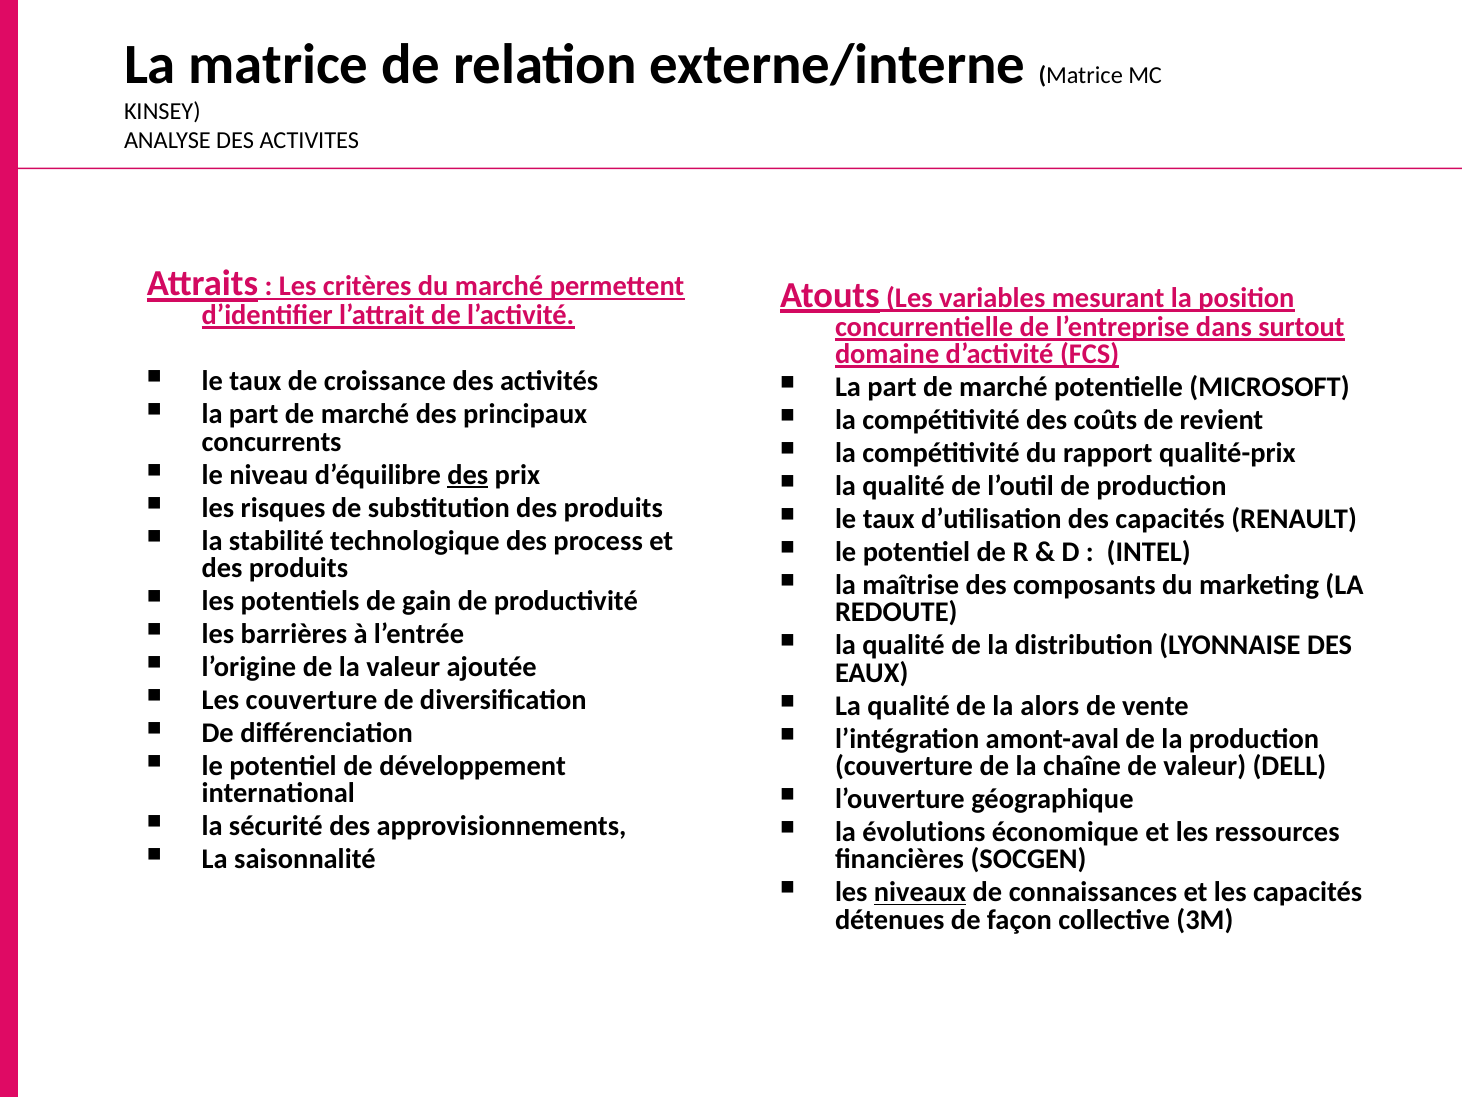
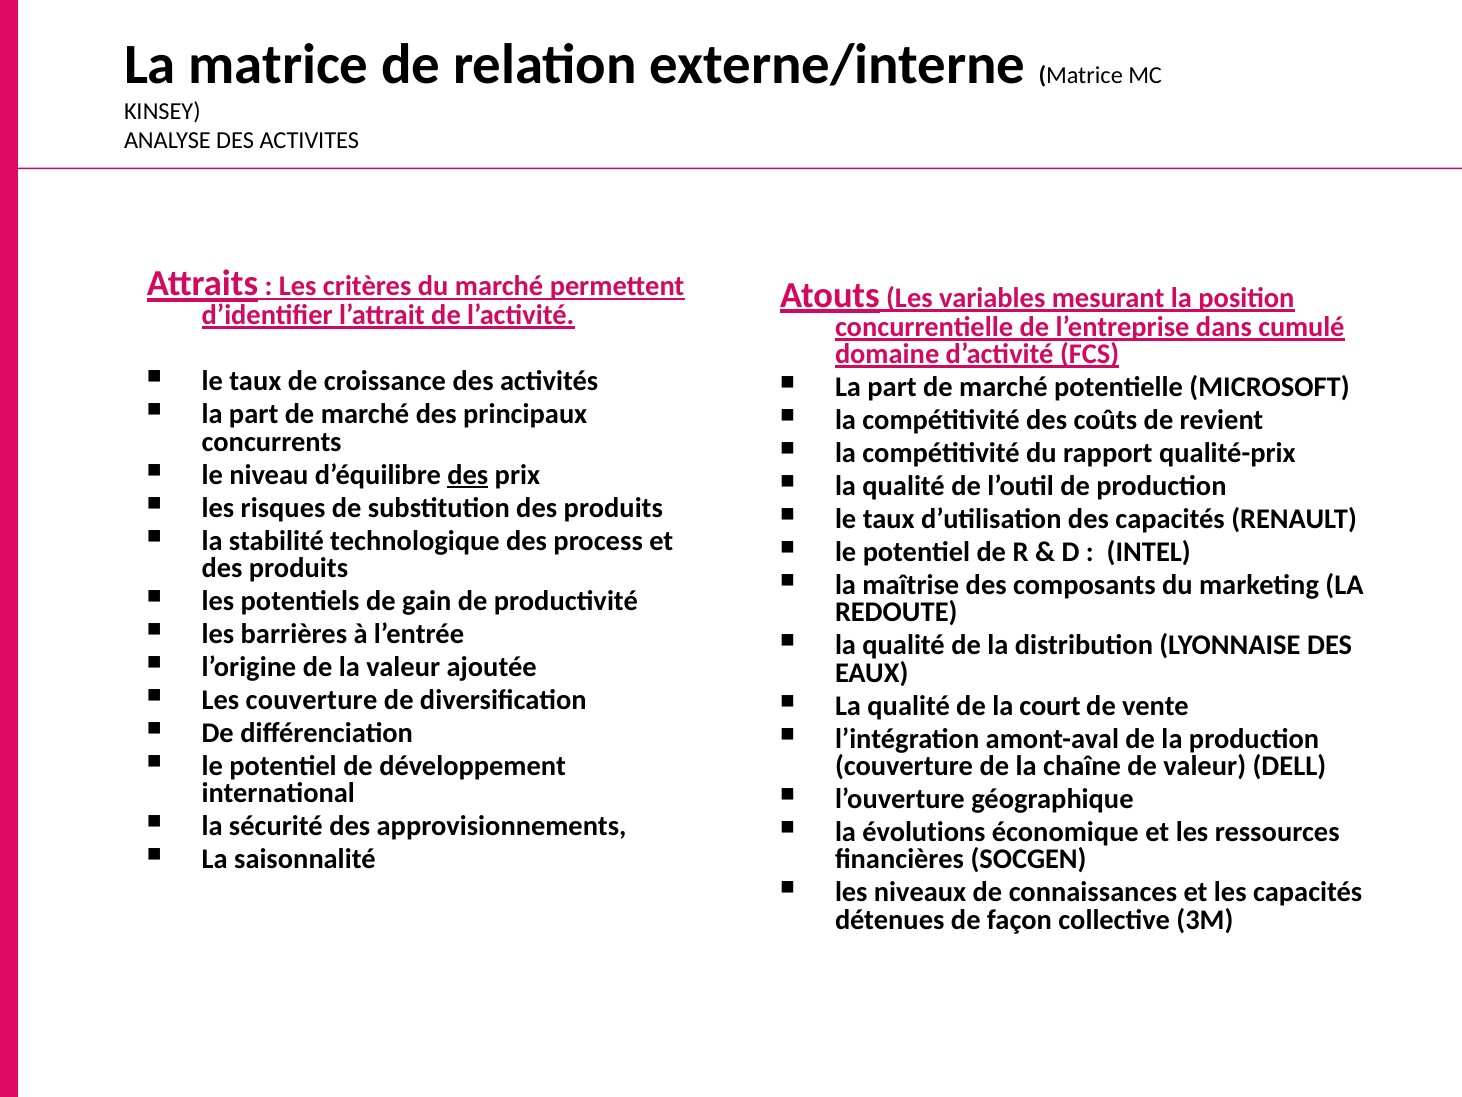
surtout: surtout -> cumulé (1301, 327)
alors: alors -> court (1050, 705)
niveaux underline: present -> none (920, 892)
